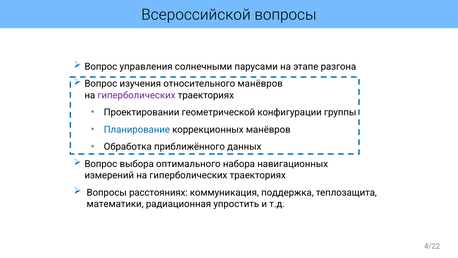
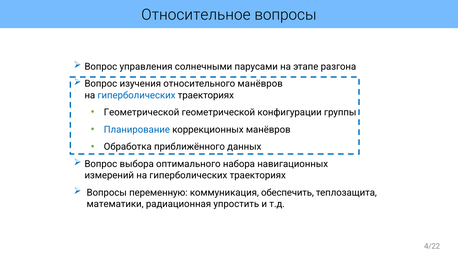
Всероссийской: Всероссийской -> Относительное (196, 15)
гиперболических colour: purple -> blue (136, 95)
Проектировании: Проектировании -> Геометрической (142, 112)
расстояниях: расстояниях -> переменную (158, 192)
поддержка: поддержка -> обеспечить (287, 192)
